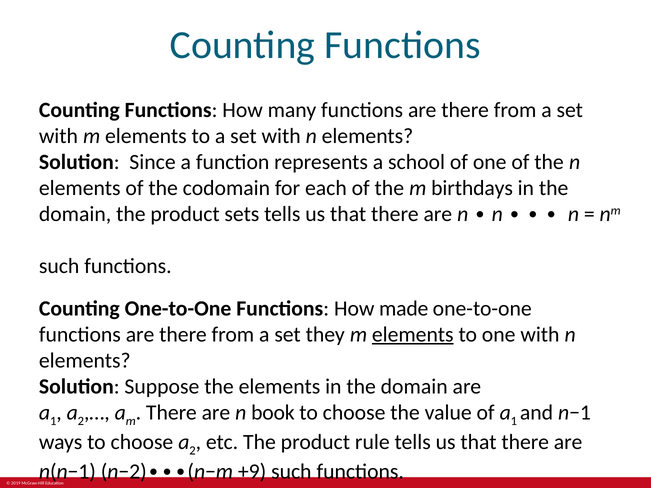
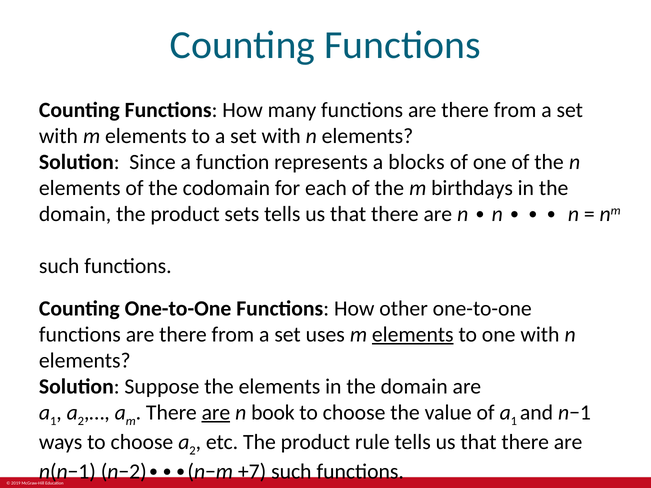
school: school -> blocks (416, 162)
made: made -> other (404, 309)
they: they -> uses (325, 335)
are underline: none -> present (216, 413)
+9: +9 -> +7 (252, 472)
